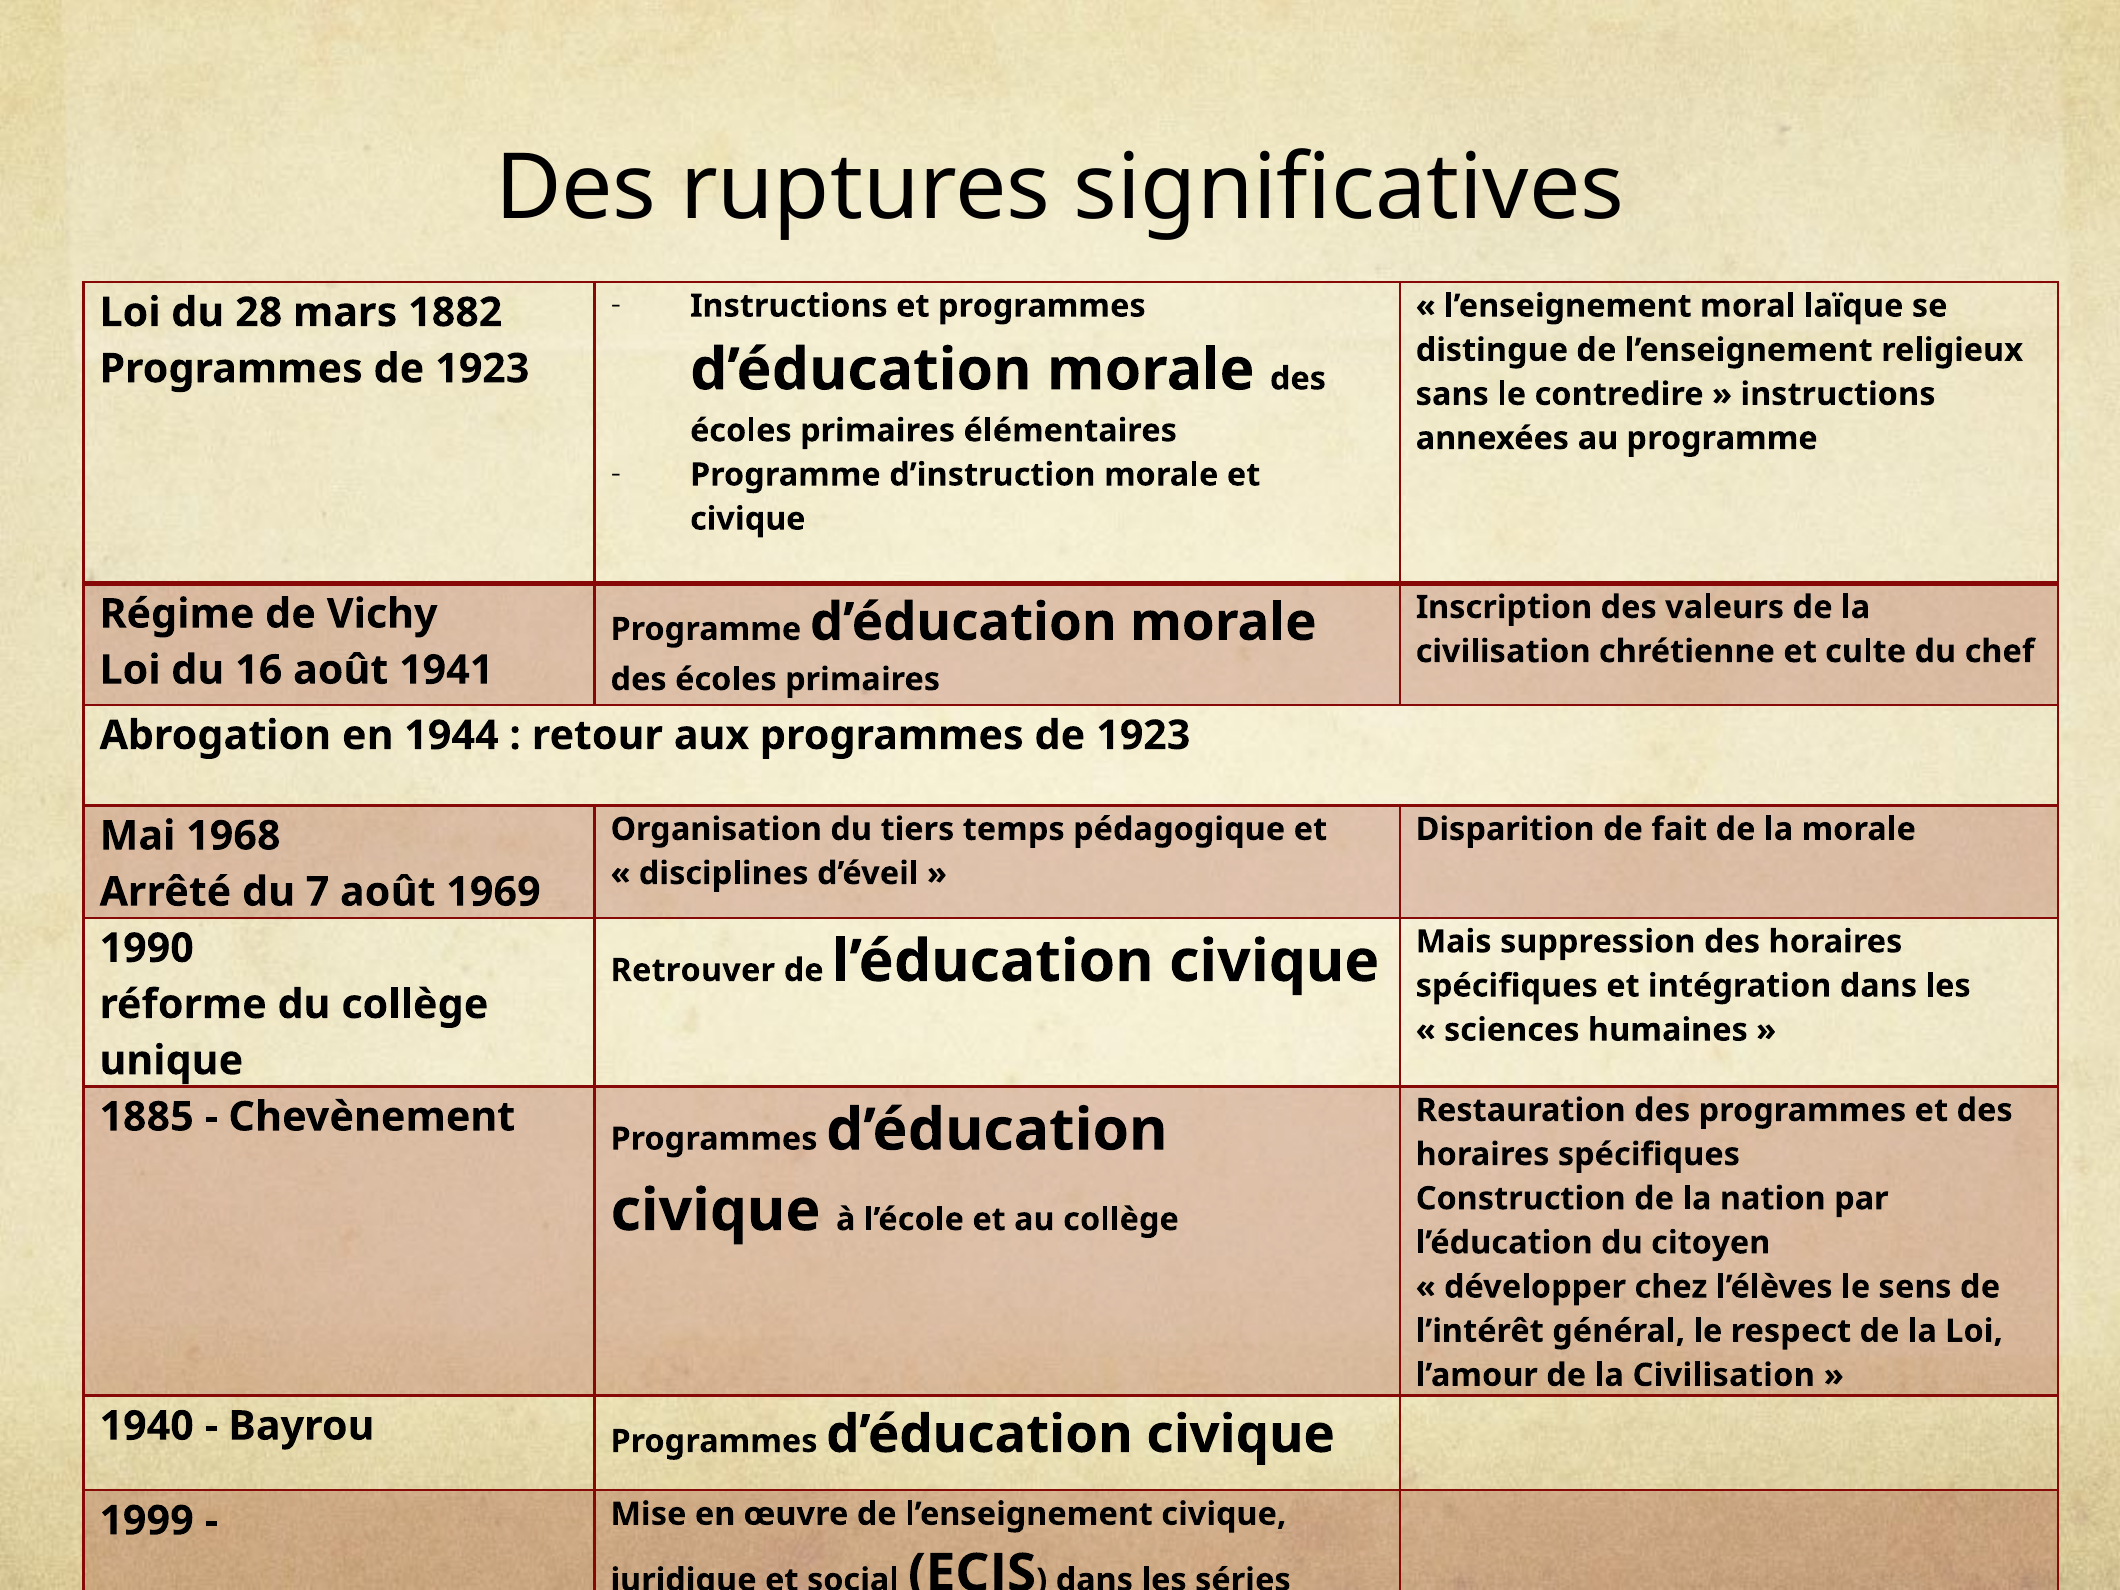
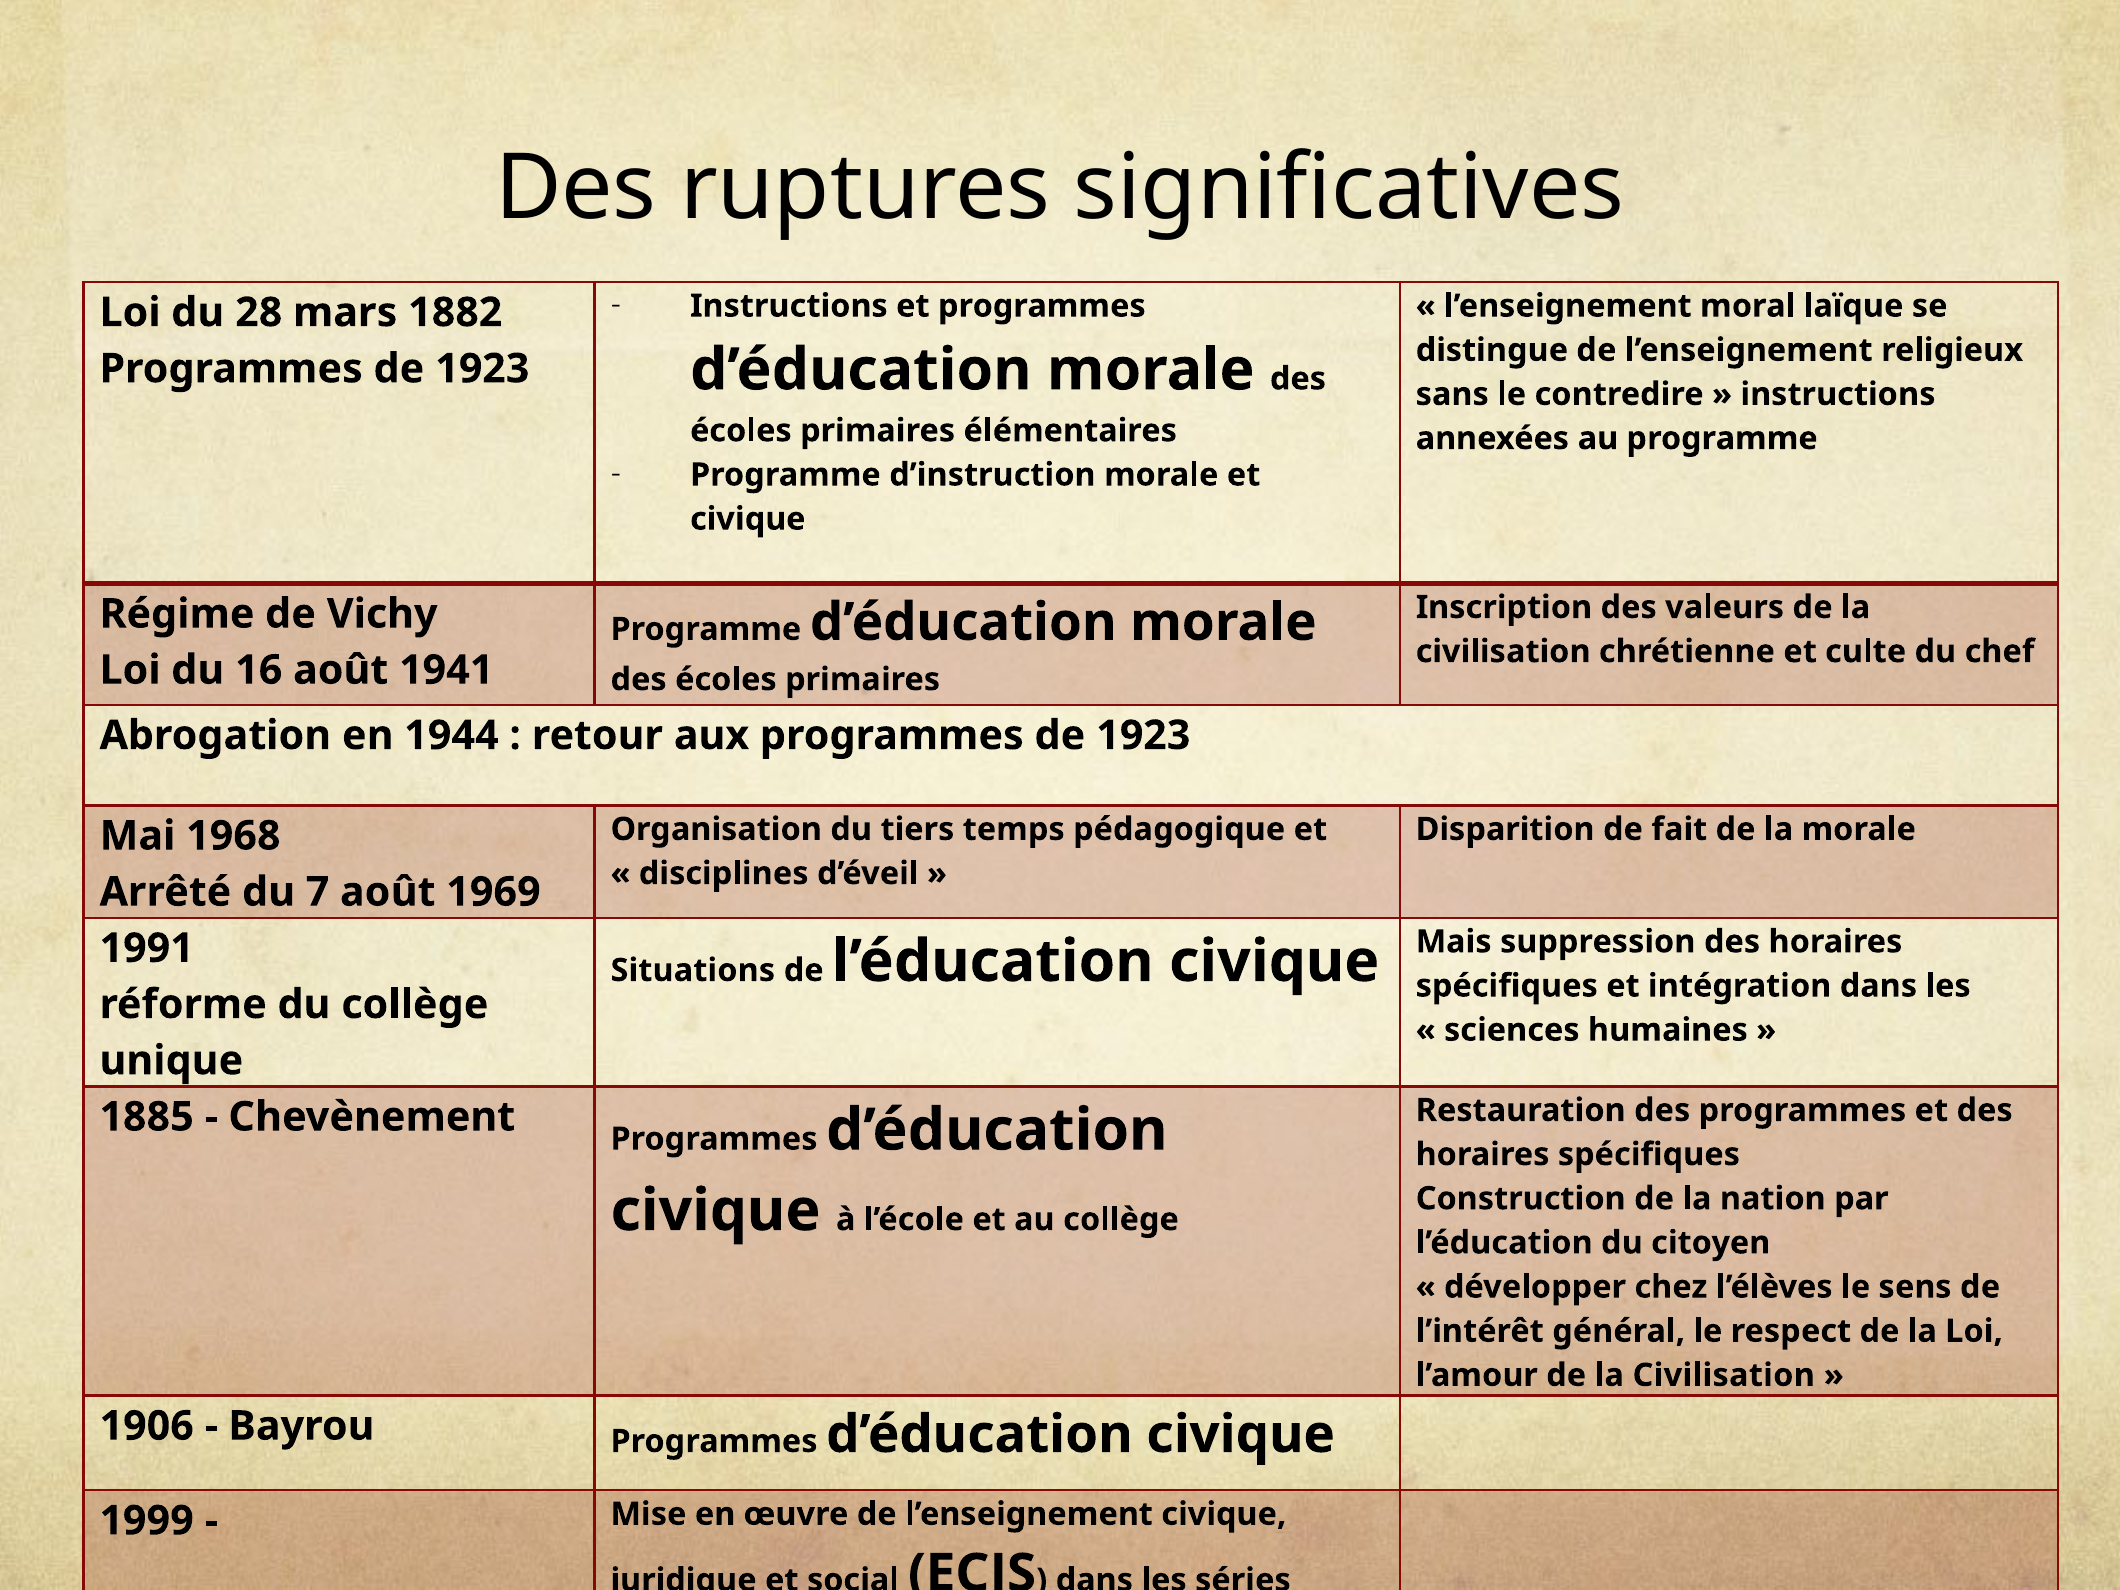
1990: 1990 -> 1991 (147, 948)
Retrouver: Retrouver -> Situations (693, 970)
1940: 1940 -> 1906 (147, 1426)
